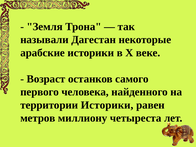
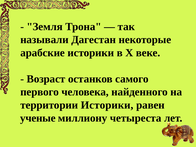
метров: метров -> ученые (38, 118)
